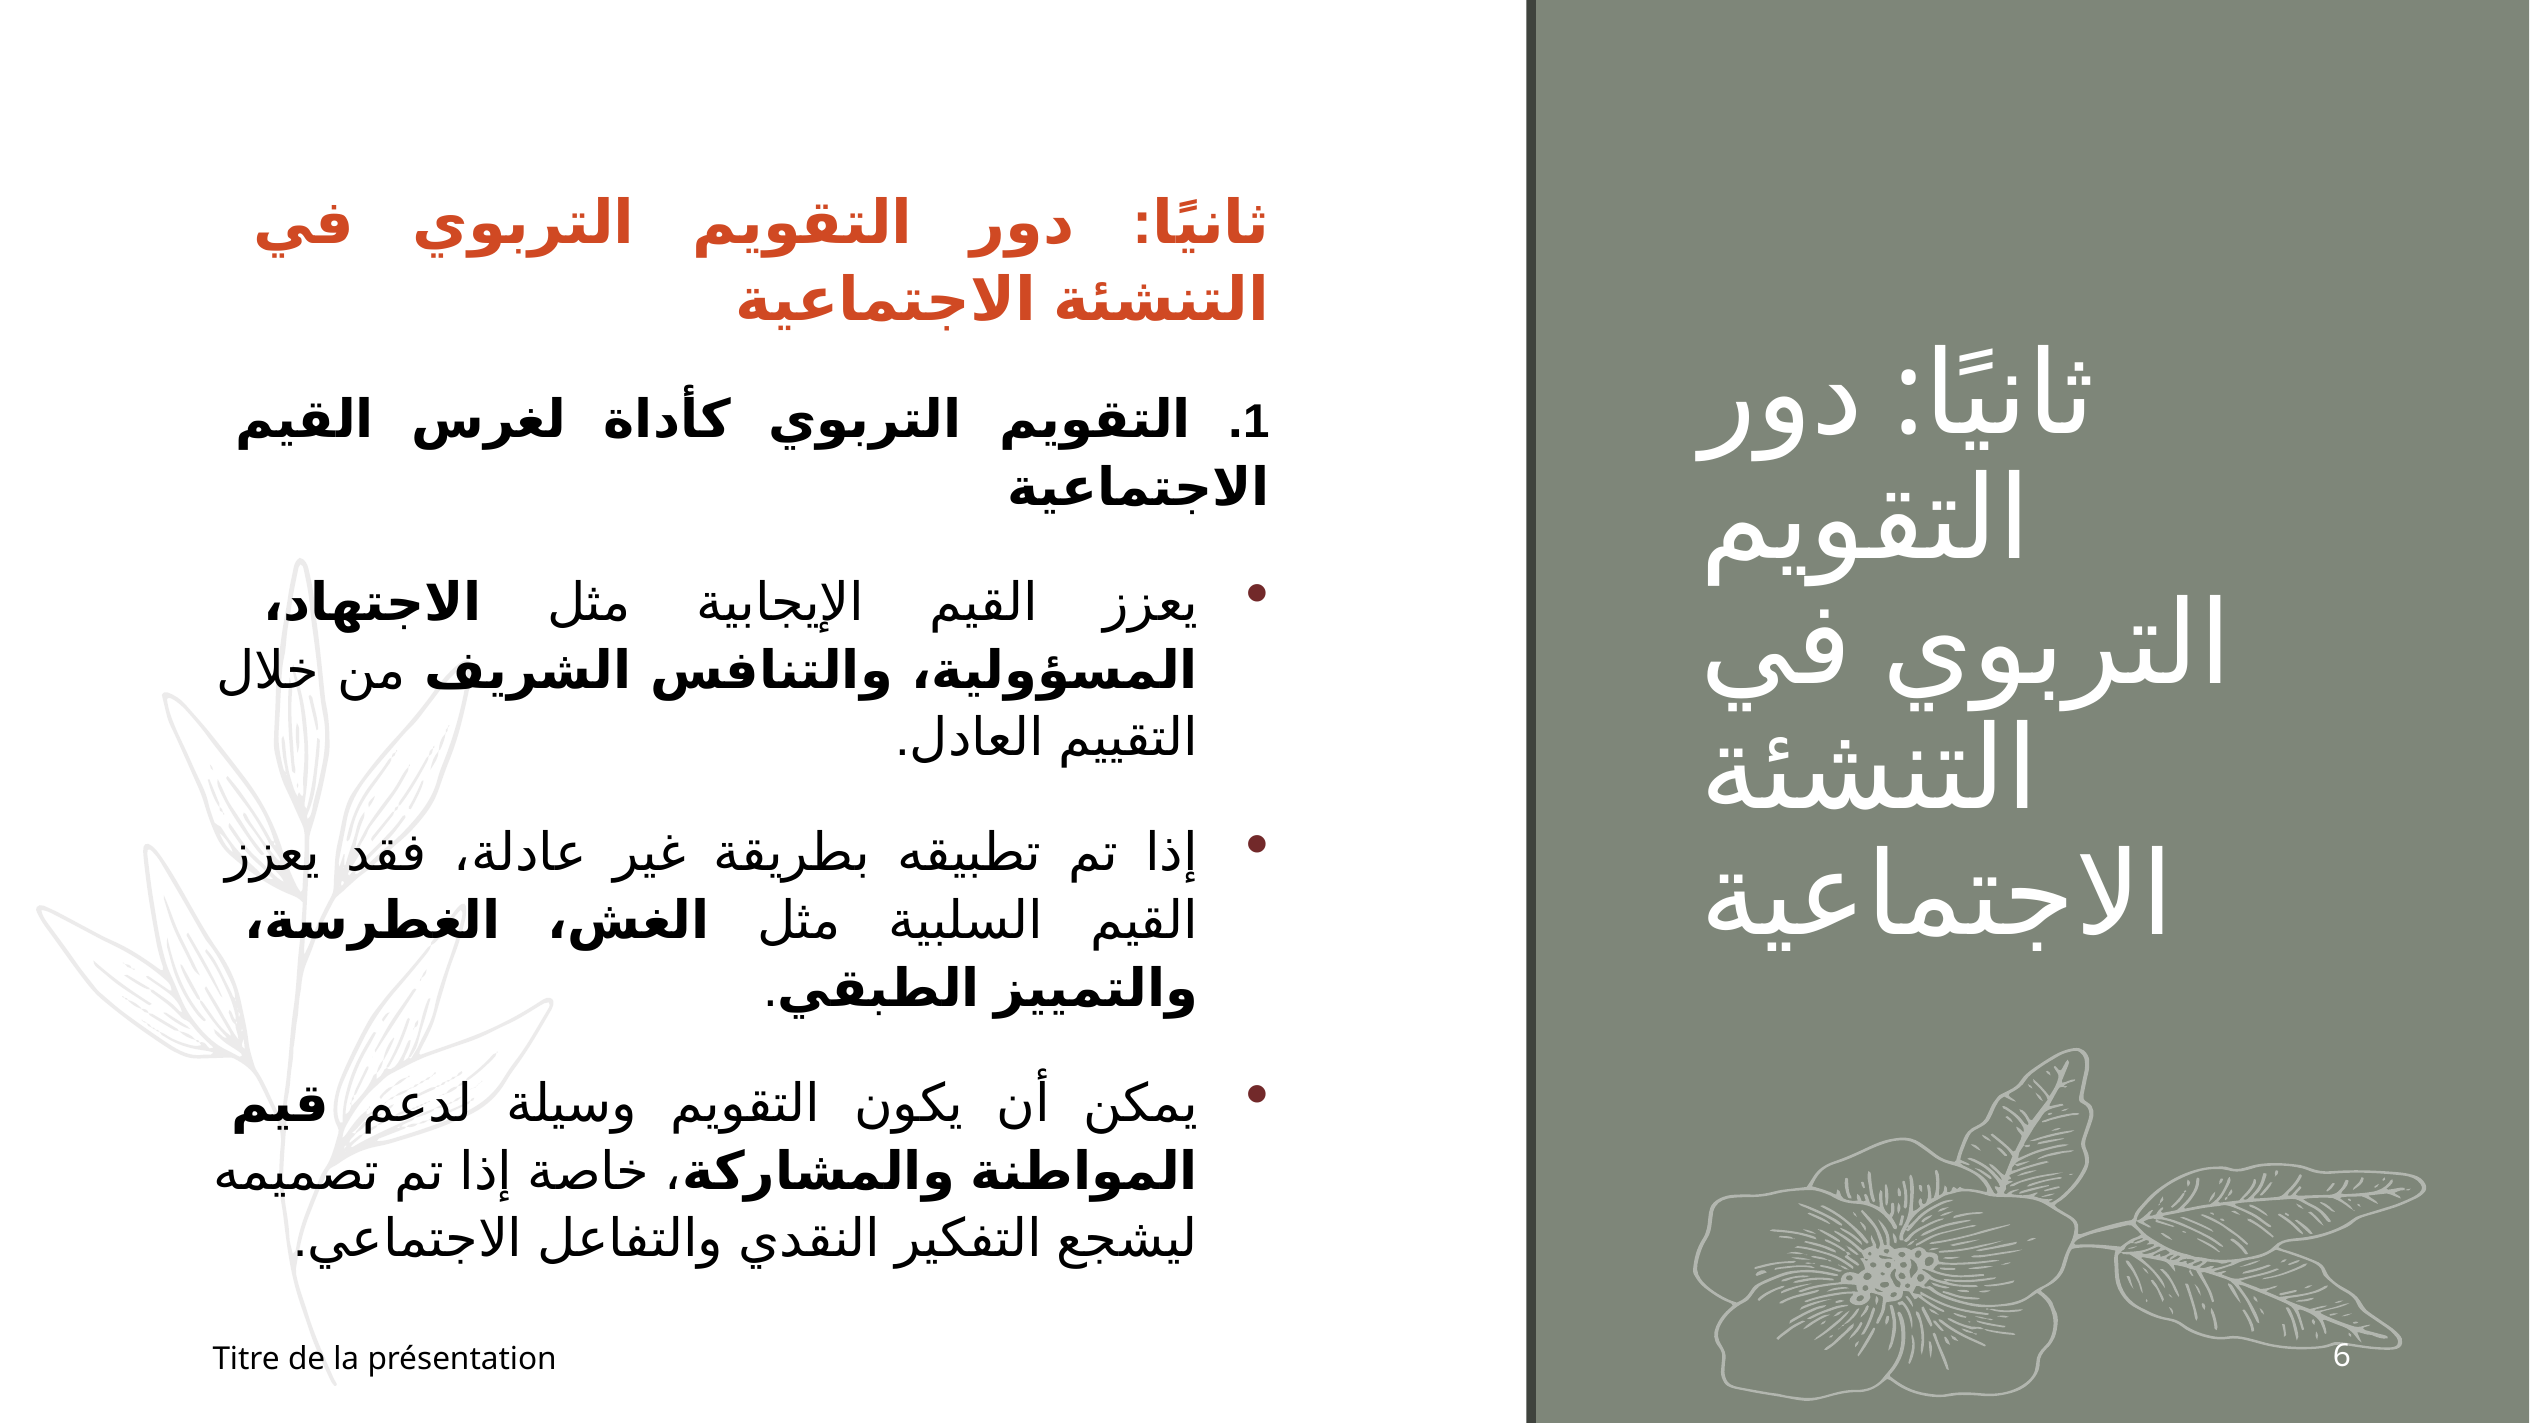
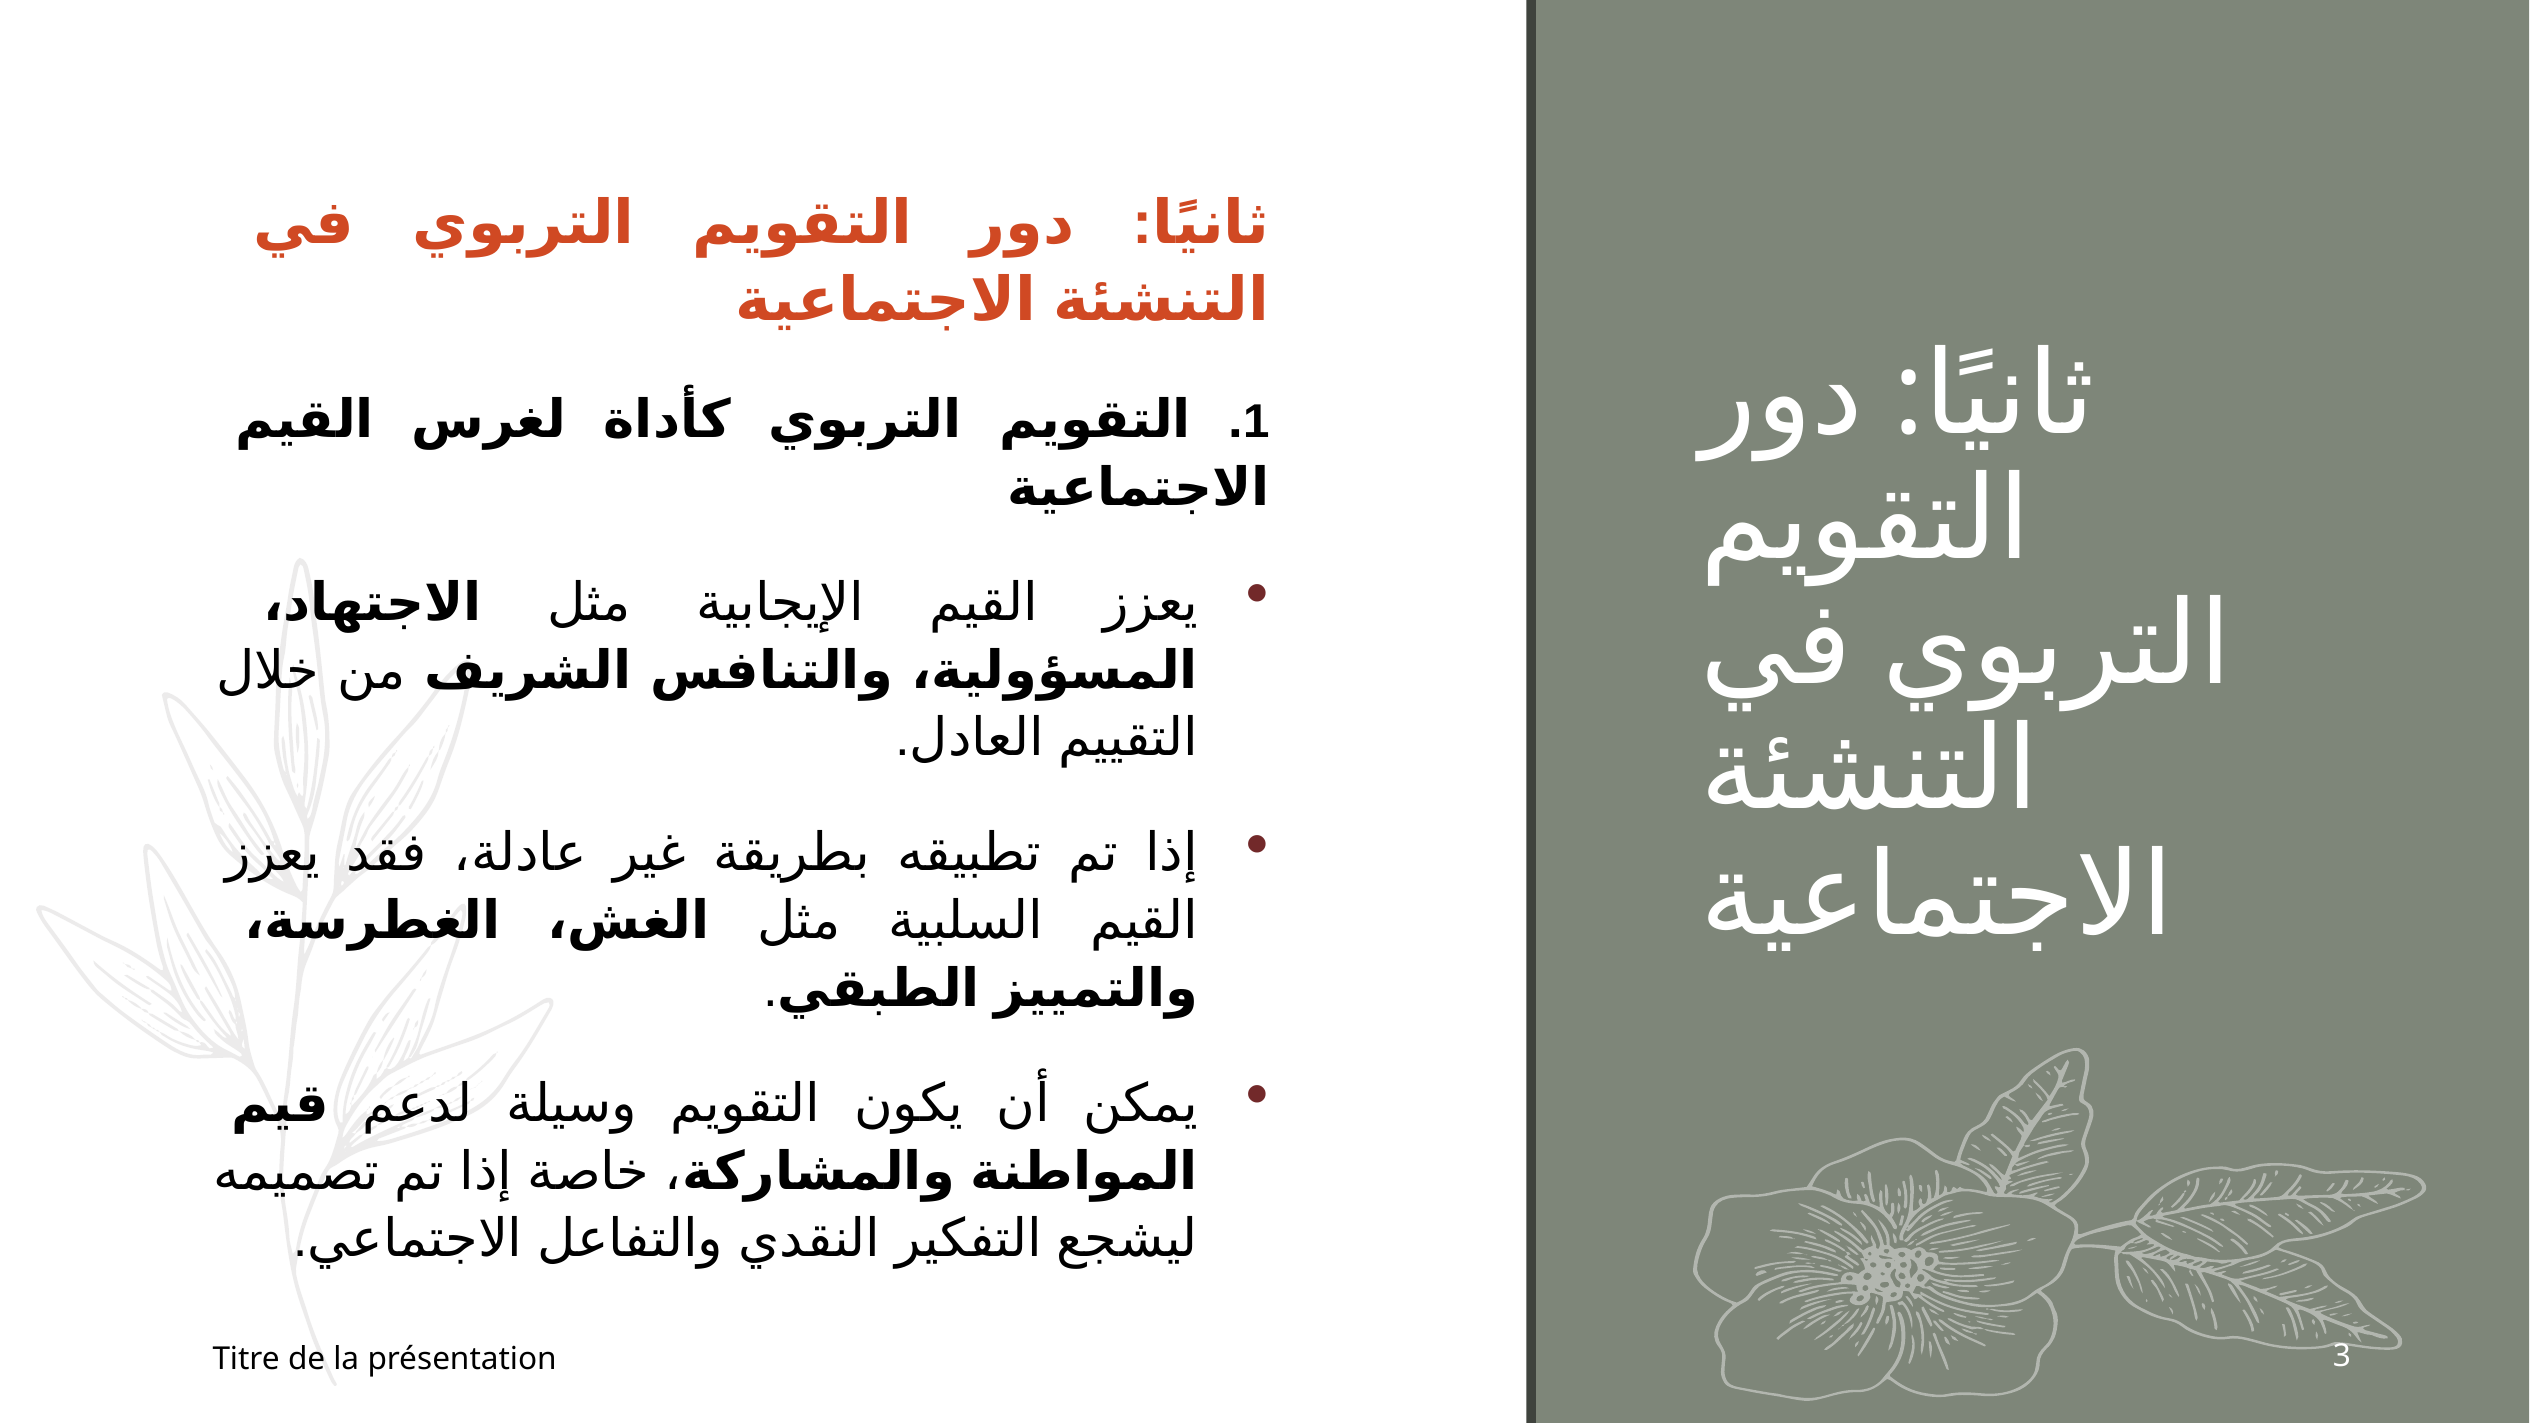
6: 6 -> 3 (2342, 1357)
